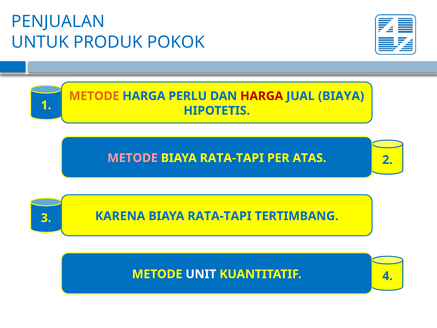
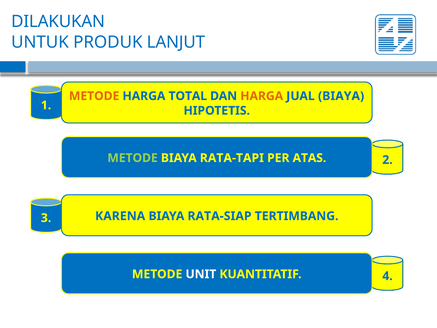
PENJUALAN: PENJUALAN -> DILAKUKAN (58, 22)
POKOK: POKOK -> LANJUT (176, 42)
PERLU: PERLU -> TOTAL (188, 96)
HARGA colour: red -> orange (262, 96)
METODE colour: pink -> light green (133, 158)
RATA-TAPI: RATA-TAPI -> RATA-SIAP (220, 216)
